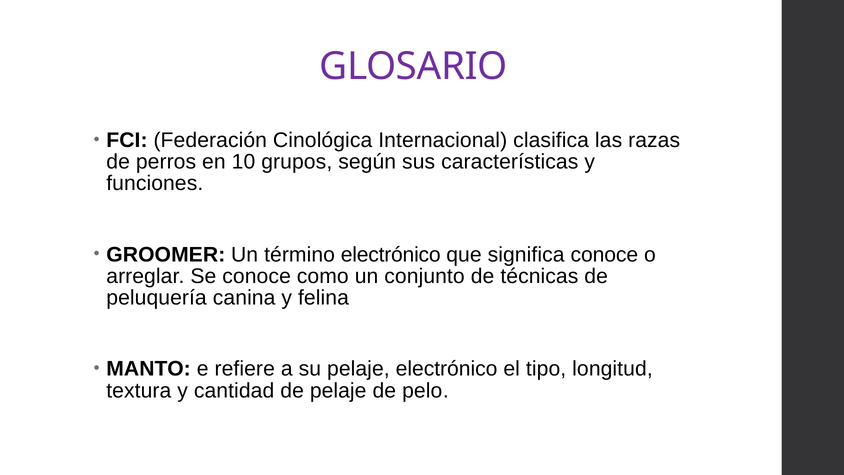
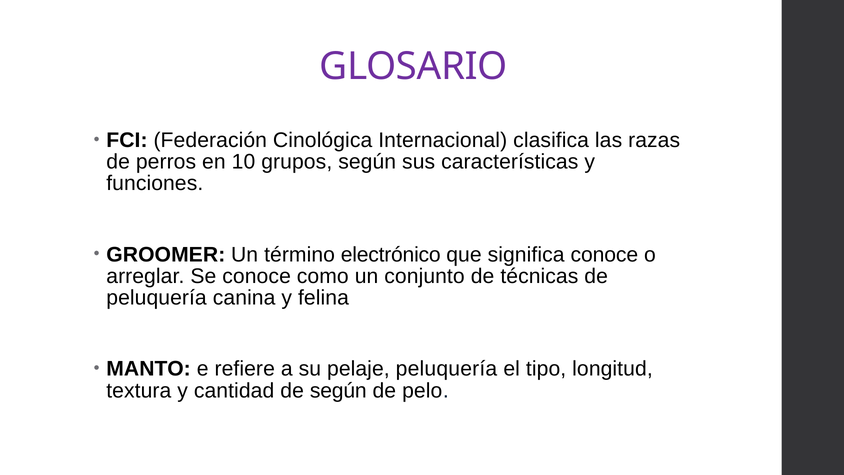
pelaje electrónico: electrónico -> peluquería (446, 369)
de pelaje: pelaje -> según (338, 390)
